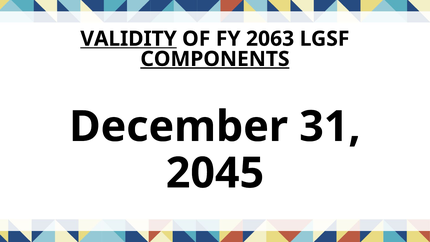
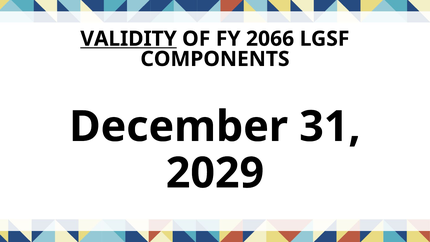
2063: 2063 -> 2066 (270, 39)
COMPONENTS underline: present -> none (215, 59)
2045: 2045 -> 2029 (215, 173)
